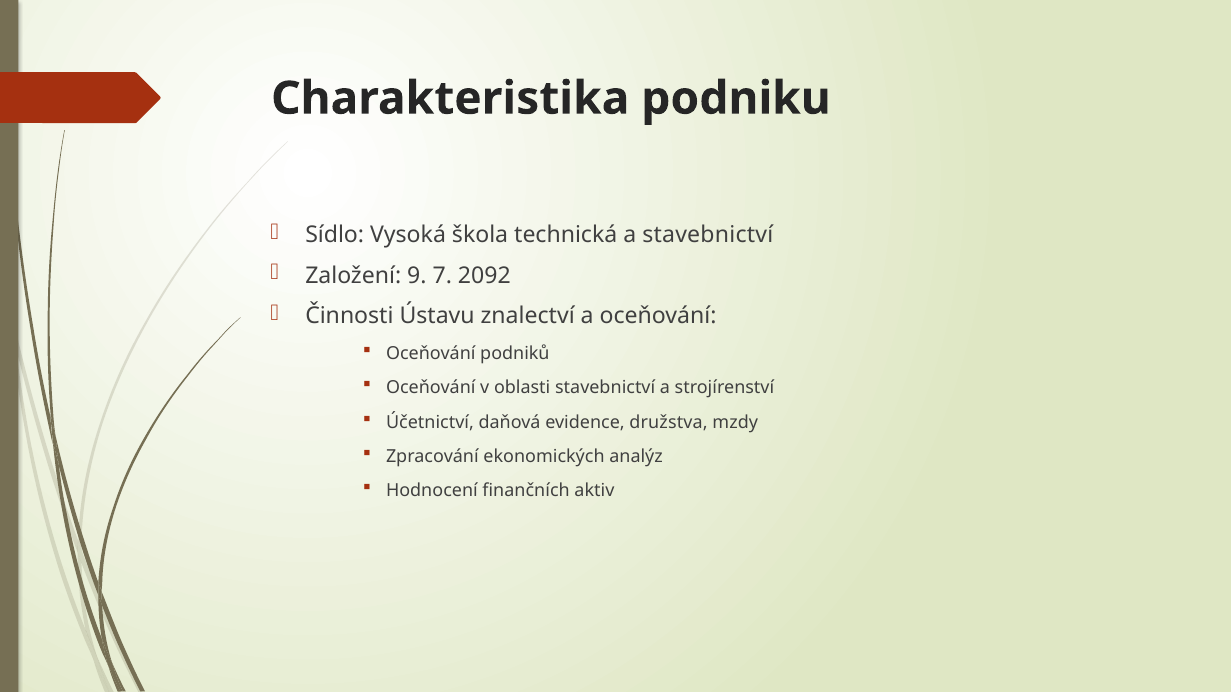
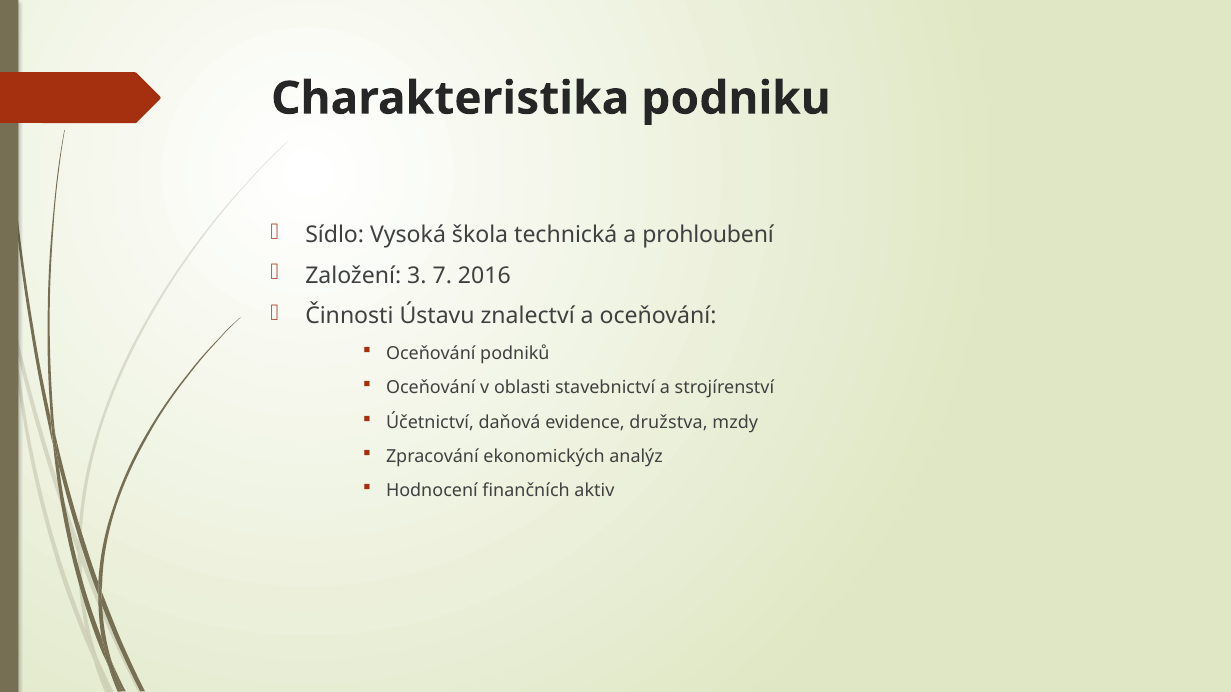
a stavebnictví: stavebnictví -> prohloubení (708, 236)
9: 9 -> 3 (417, 276)
2092: 2092 -> 2016 (484, 276)
